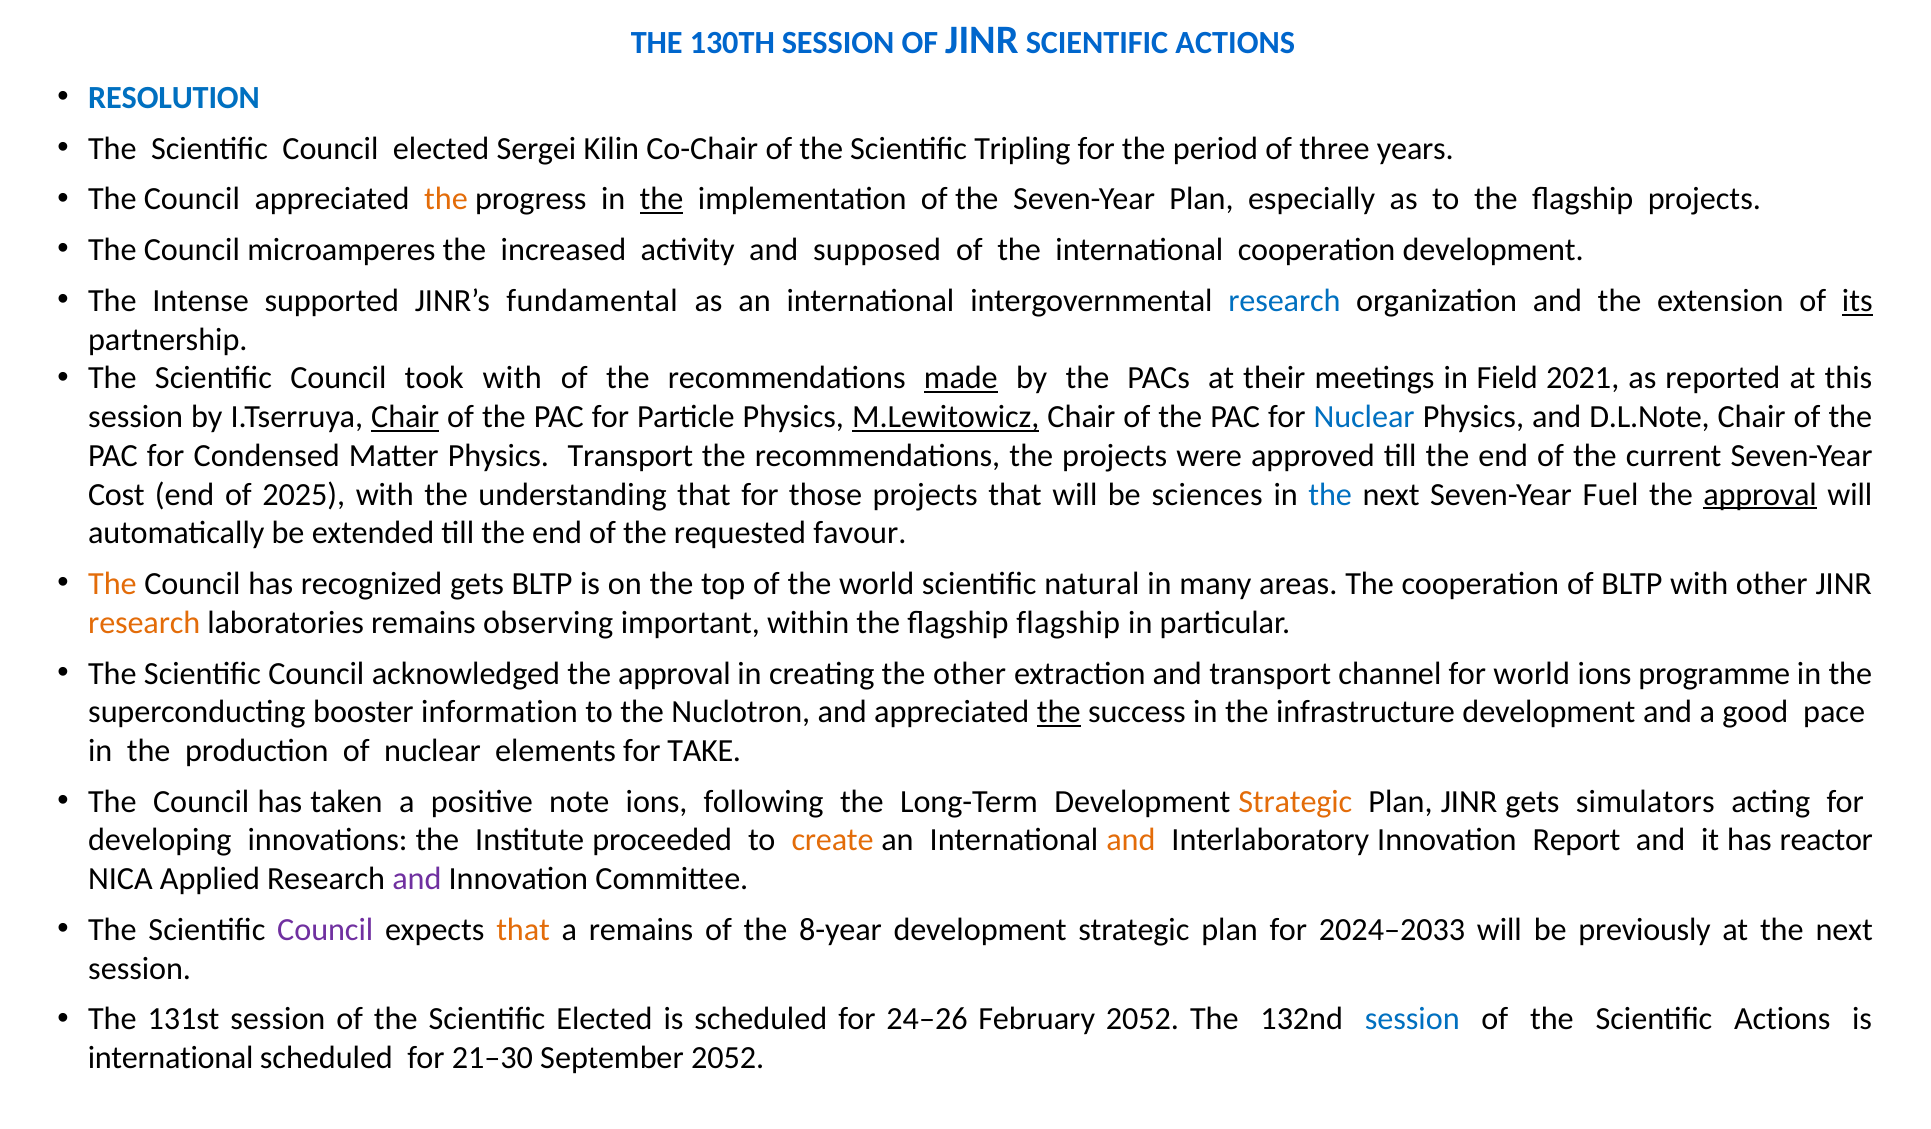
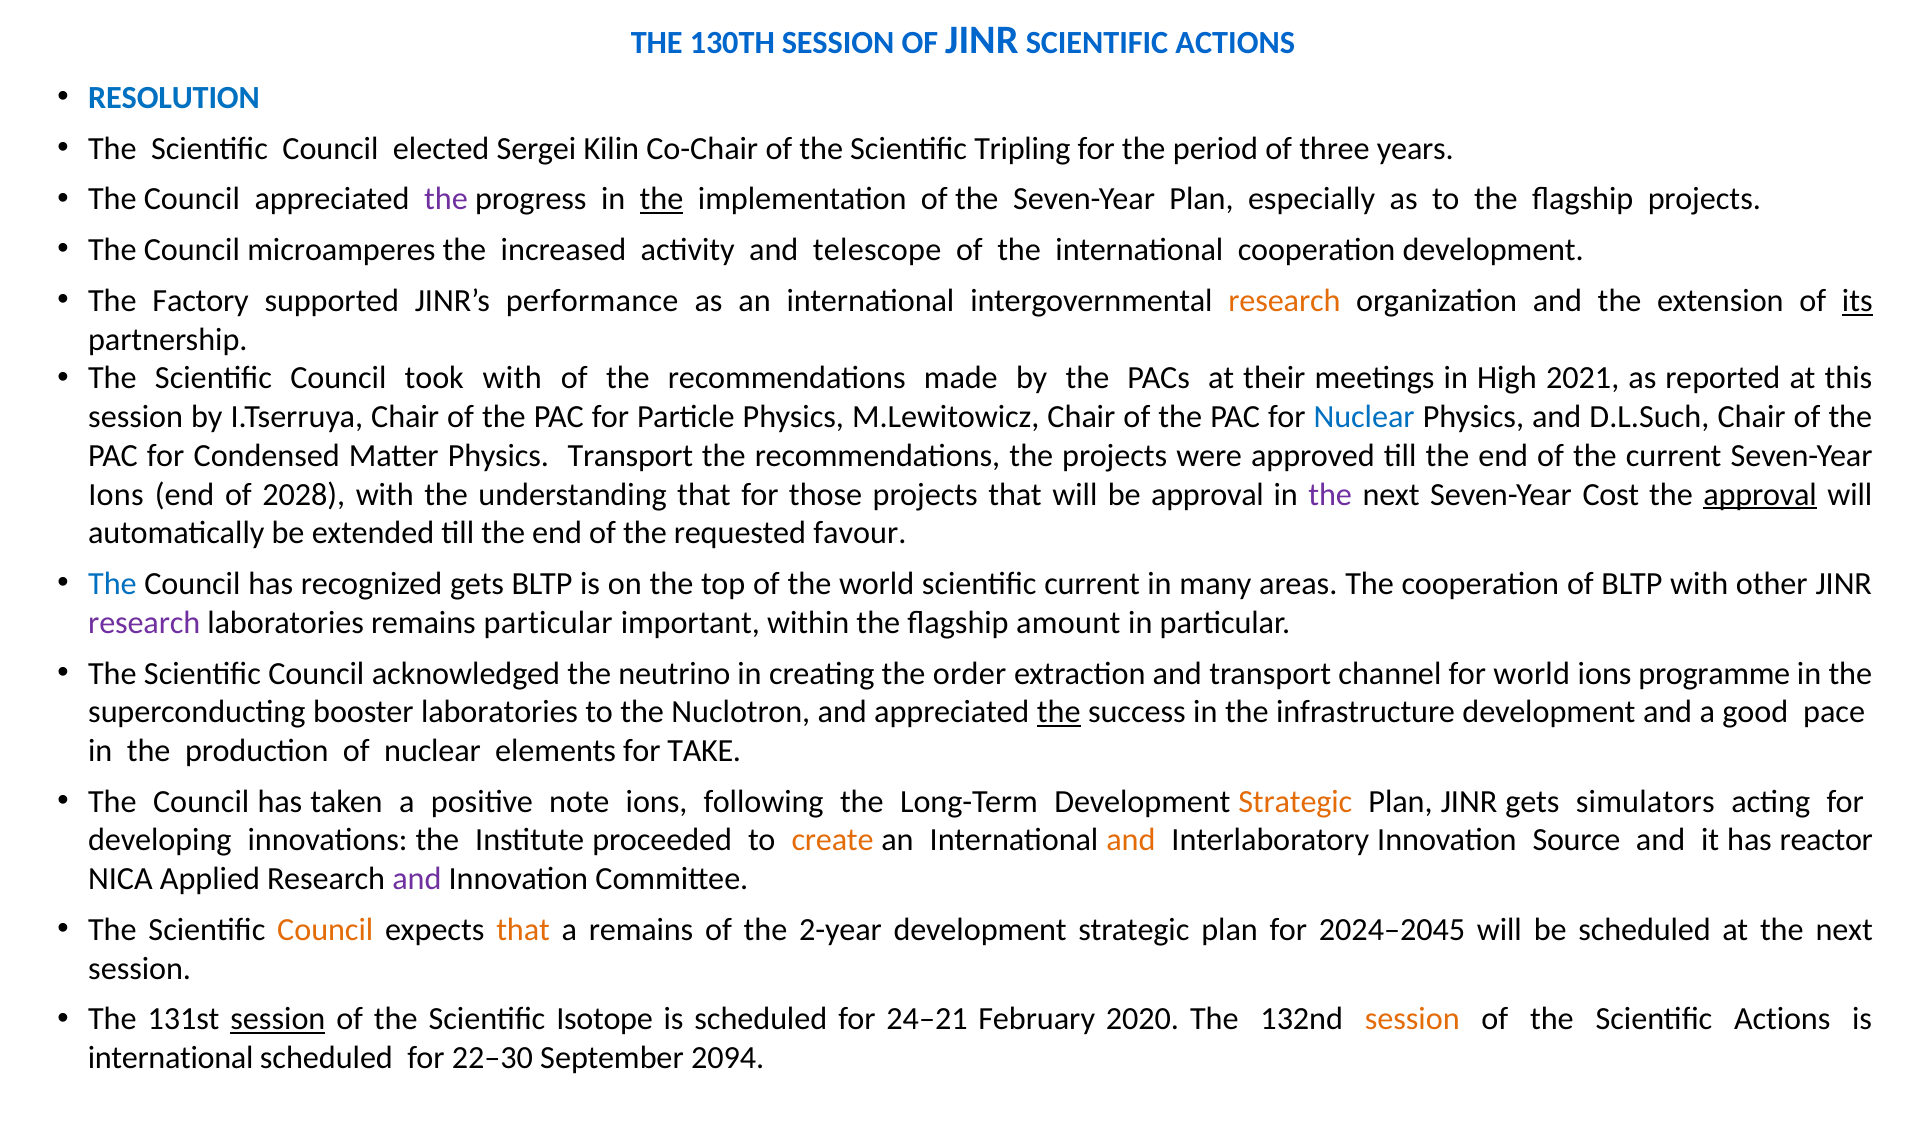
the colour: orange -> purple (446, 199)
supposed: supposed -> telescope (877, 250)
Intense: Intense -> Factory (201, 301)
fundamental: fundamental -> performance (592, 301)
research colour: blue -> orange (1284, 301)
made underline: present -> none (961, 378)
Field: Field -> High (1507, 378)
Chair underline: present -> none (405, 417)
M.Lewitowicz underline: present -> none (946, 417)
D.L.Note: D.L.Note -> D.L.Such (1649, 417)
Cost: Cost -> Ions (116, 494)
2025: 2025 -> 2028 (304, 494)
be sciences: sciences -> approval (1208, 494)
the colour: blue -> purple (1330, 494)
Fuel: Fuel -> Cost (1611, 494)
The colour: orange -> blue (112, 584)
scientific natural: natural -> current (1092, 584)
research colour: orange -> purple (144, 622)
remains observing: observing -> particular (548, 622)
flagship flagship: flagship -> amount (1068, 622)
acknowledged the approval: approval -> neutrino (674, 673)
the other: other -> order (970, 673)
booster information: information -> laboratories (500, 712)
Report: Report -> Source (1577, 840)
Council colour: purple -> orange (325, 929)
8-year: 8-year -> 2-year (840, 929)
2024–2033: 2024–2033 -> 2024–2045 (1392, 929)
be previously: previously -> scheduled (1645, 929)
session underline: none -> present (278, 1019)
Scientific Elected: Elected -> Isotope (605, 1019)
24–26: 24–26 -> 24–21 (927, 1019)
February 2052: 2052 -> 2020 (1143, 1019)
session colour: blue -> orange (1412, 1019)
21–30: 21–30 -> 22–30 (492, 1057)
September 2052: 2052 -> 2094 (728, 1057)
